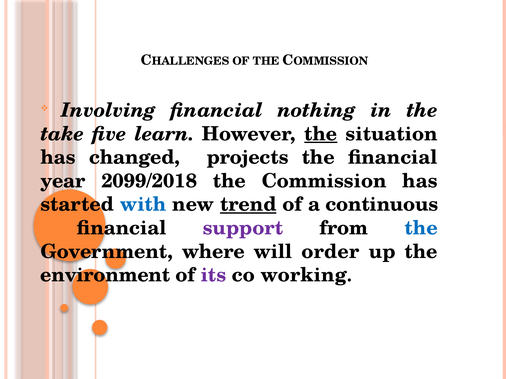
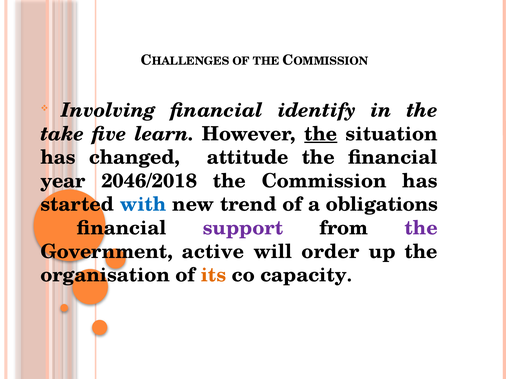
nothing: nothing -> identify (317, 111)
projects: projects -> attitude (248, 158)
2099/2018: 2099/2018 -> 2046/2018 (149, 181)
trend underline: present -> none (248, 205)
continuous: continuous -> obligations (382, 205)
the colour: blue -> purple (421, 228)
where: where -> active (213, 252)
environment: environment -> organisation (105, 275)
its colour: purple -> orange (213, 275)
working: working -> capacity (304, 275)
